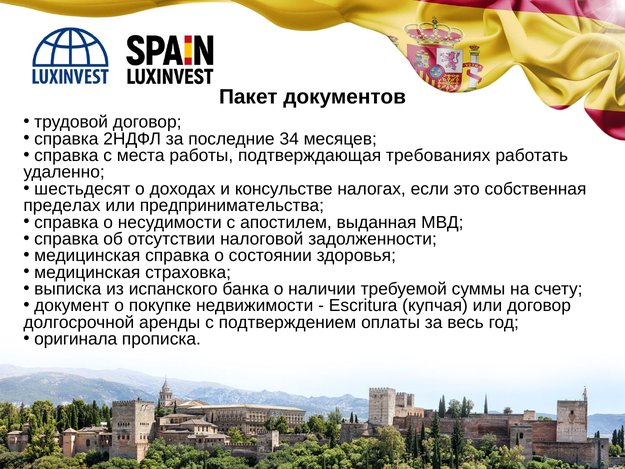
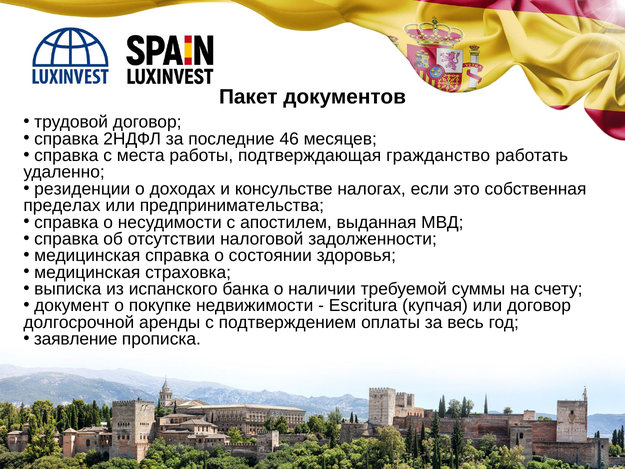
34: 34 -> 46 (289, 139)
требованиях: требованиях -> гражданство (438, 155)
шестьдесят: шестьдесят -> резиденции (82, 189)
оригинала: оригинала -> заявление (76, 339)
